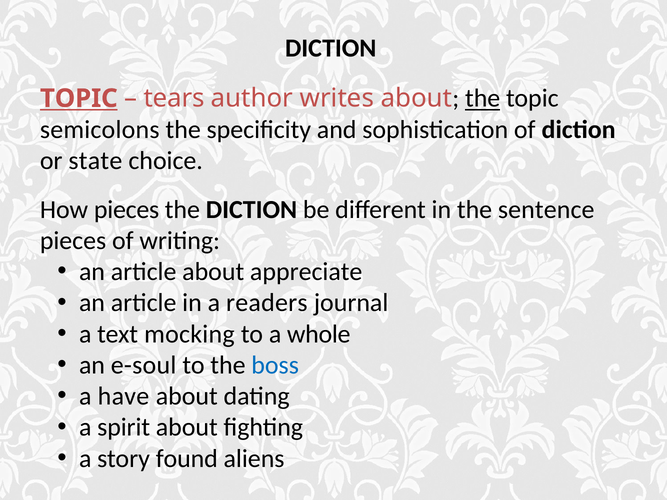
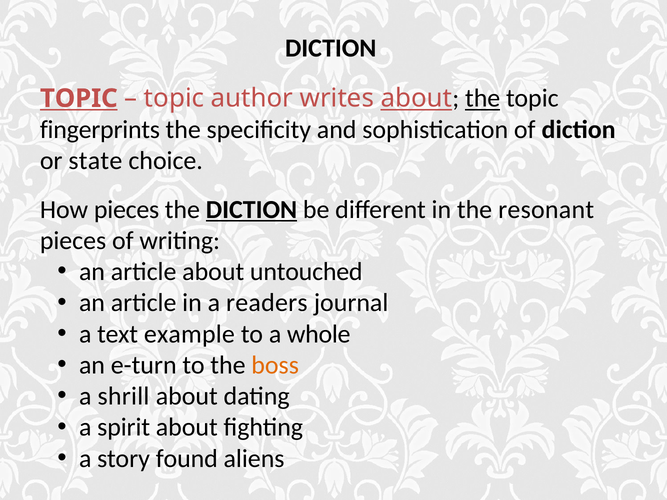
tears: tears -> topic (174, 98)
about underline: none -> present (416, 98)
semicolons: semicolons -> fingerprints (100, 130)
DICTION underline: none -> present (252, 210)
sentence: sentence -> resonant (546, 210)
appreciate: appreciate -> untouched (306, 272)
mocking: mocking -> example (189, 334)
e-soul: e-soul -> e-turn (144, 365)
boss colour: blue -> orange (275, 365)
have: have -> shrill (123, 396)
